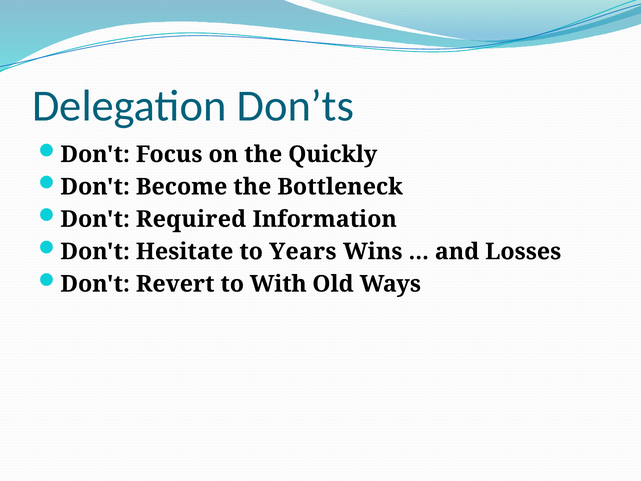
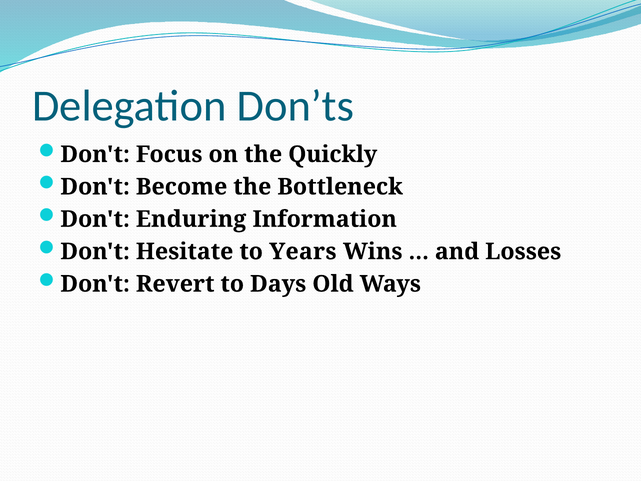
Required: Required -> Enduring (191, 219)
With: With -> Days (278, 284)
